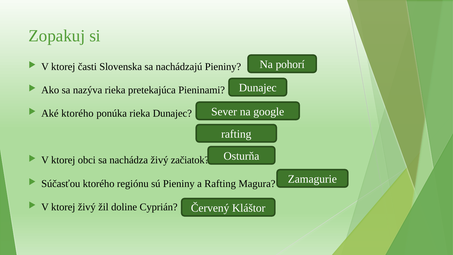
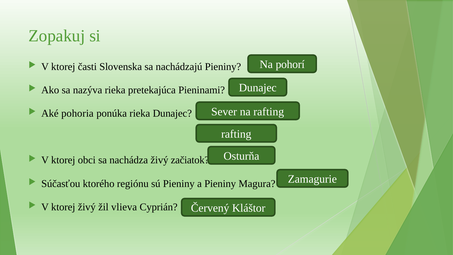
na google: google -> rafting (269, 112)
Aké ktorého: ktorého -> pohoria (77, 113)
a Rafting: Rafting -> Pieniny (220, 183)
doline: doline -> vlieva (124, 207)
